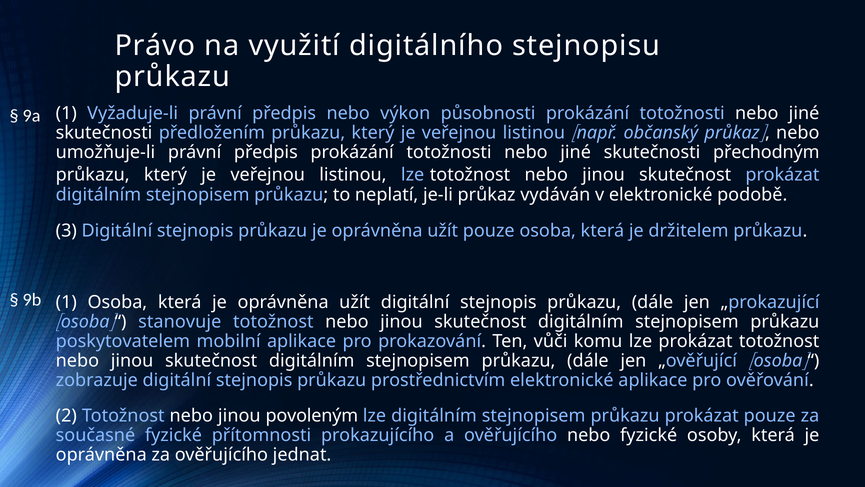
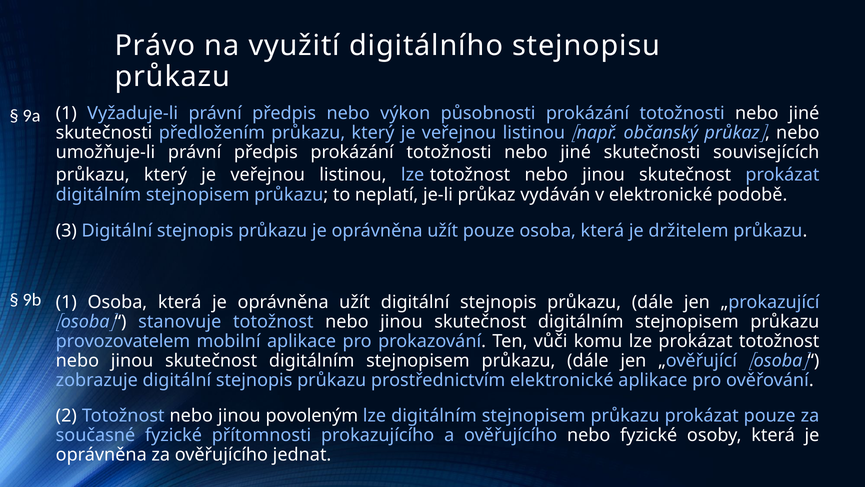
přechodným: přechodným -> souvisejících (766, 152)
poskytovatelem: poskytovatelem -> provozovatelem (123, 341)
